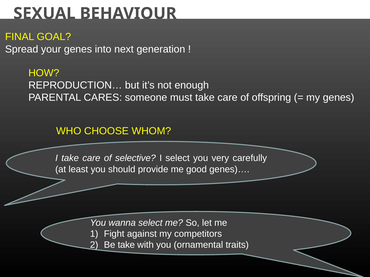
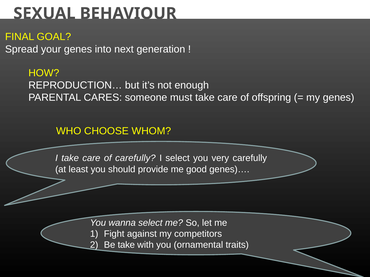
of selective: selective -> carefully (135, 158)
